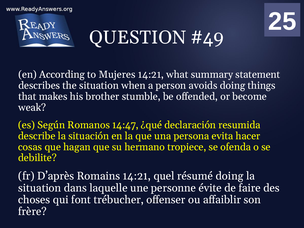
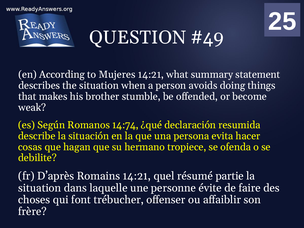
14:47: 14:47 -> 14:74 (125, 125)
résumé doing: doing -> partie (230, 176)
